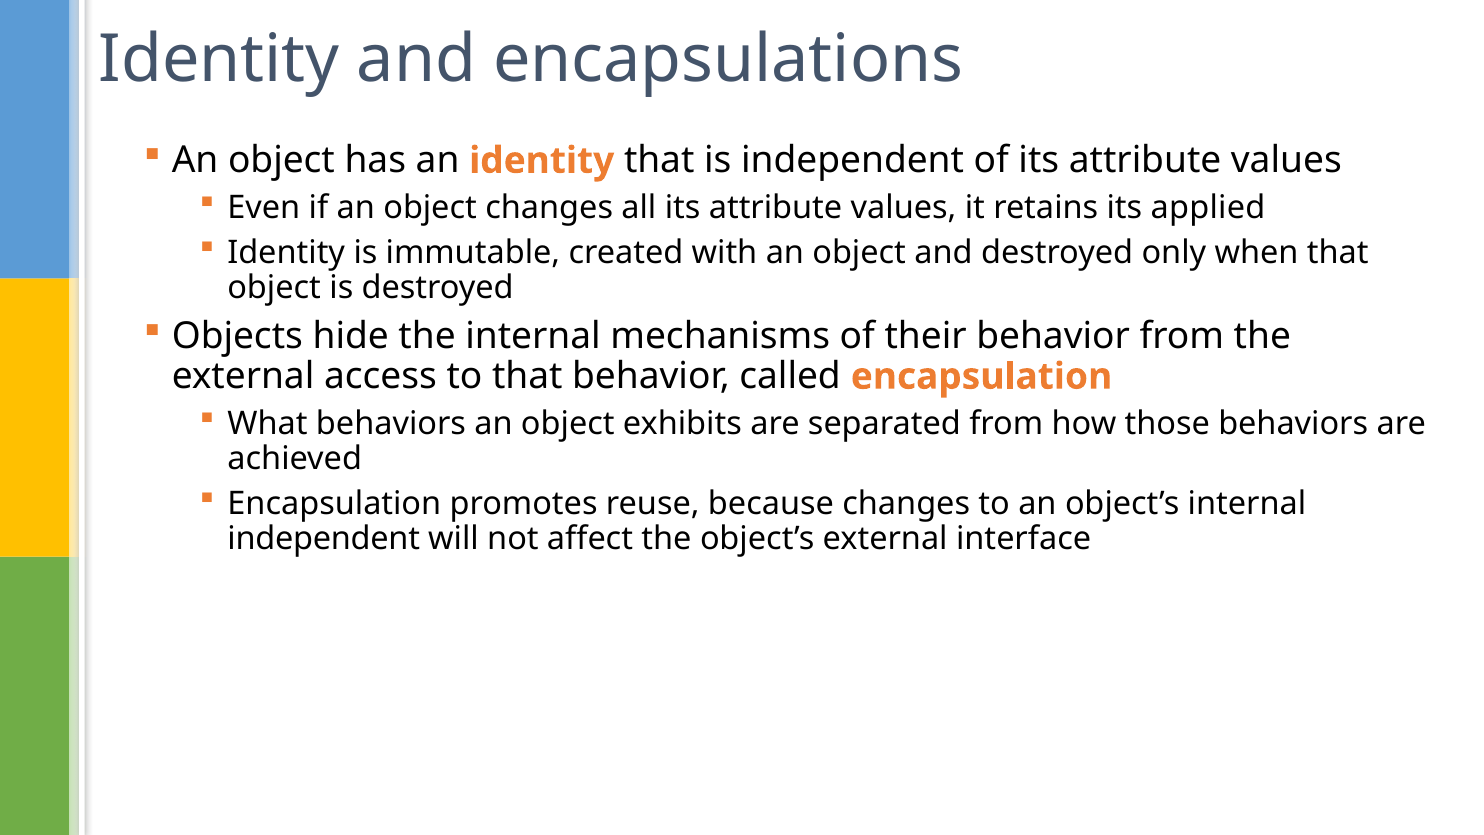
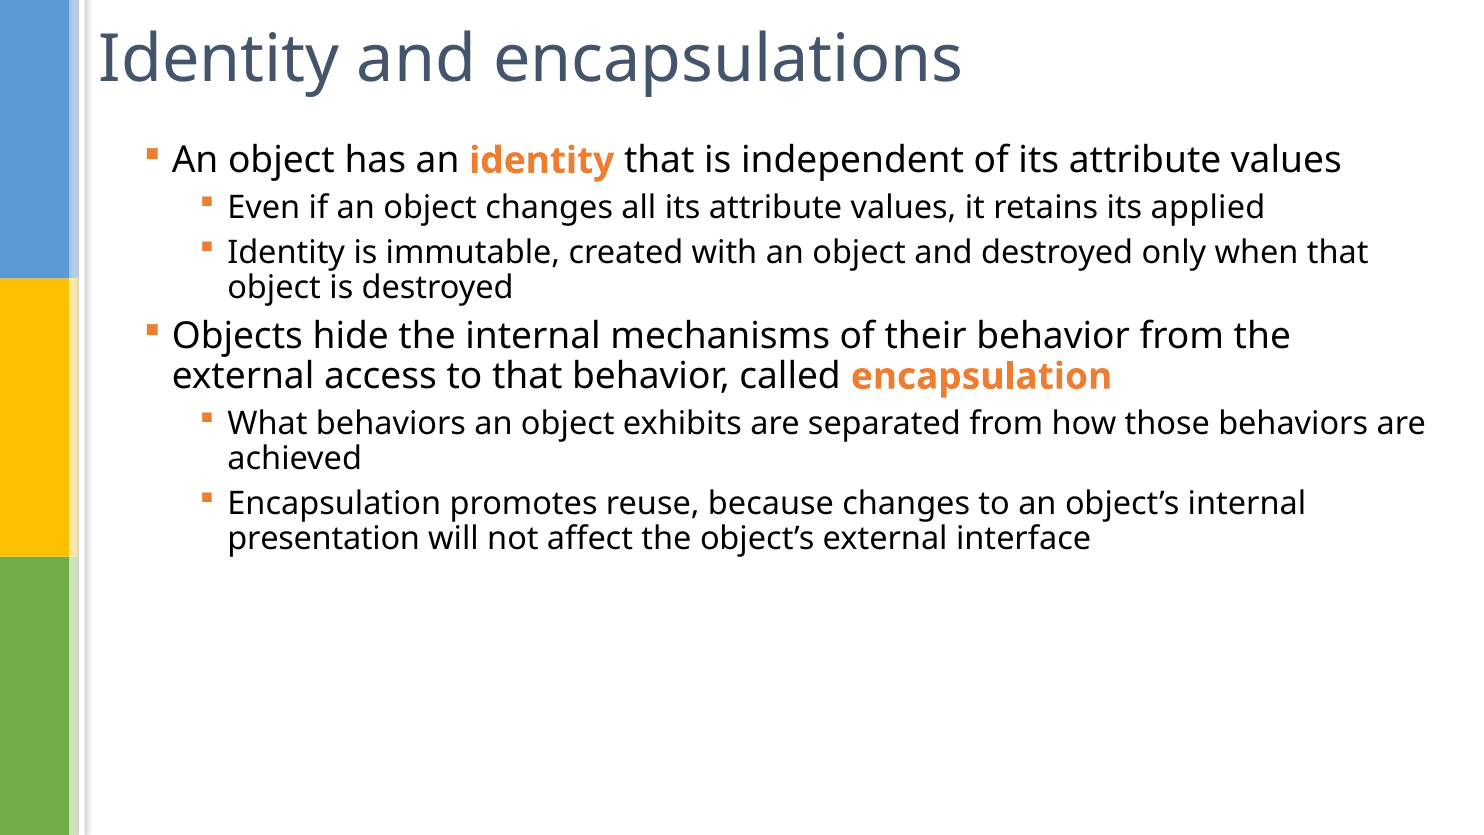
independent: independent -> presentation (324, 539)
